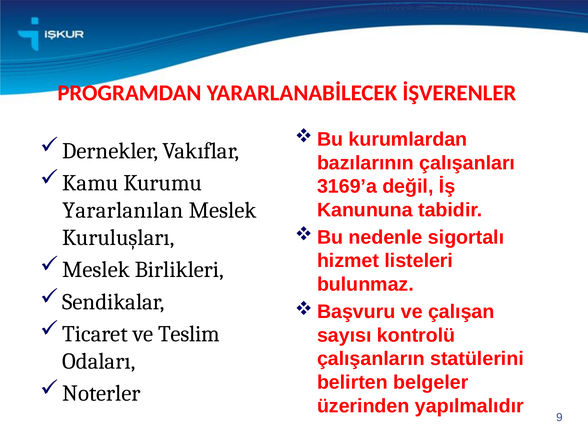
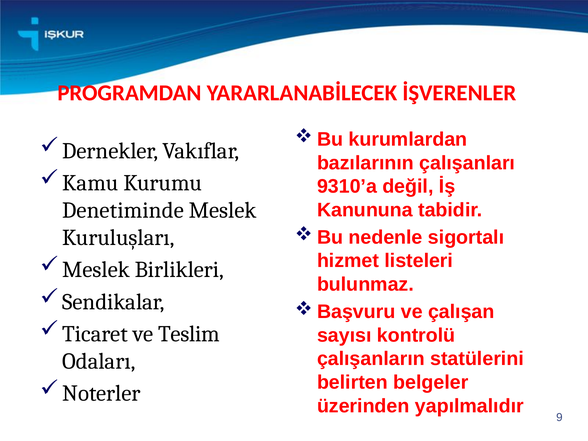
3169’a: 3169’a -> 9310’a (347, 186)
Yararlanılan: Yararlanılan -> Denetiminde (123, 210)
